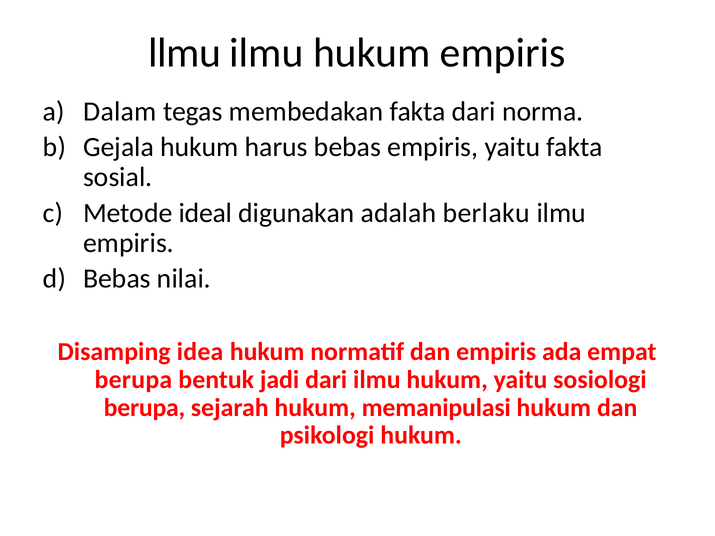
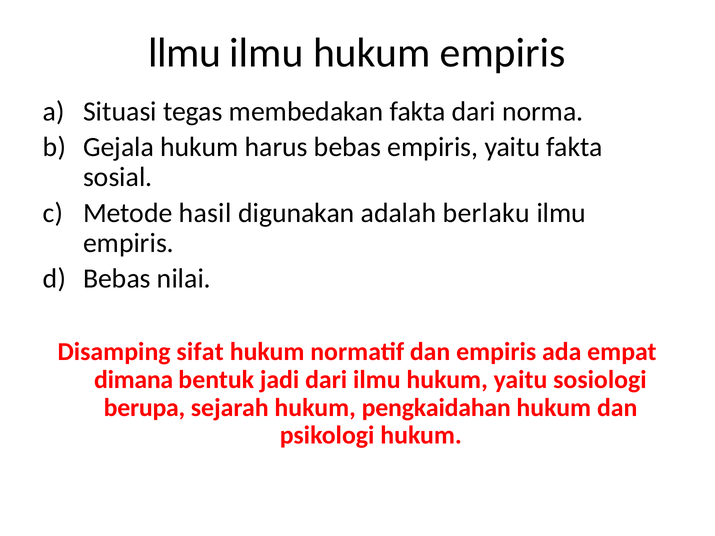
Dalam: Dalam -> Situasi (120, 112)
ideal: ideal -> hasil (205, 213)
idea: idea -> sifat (200, 352)
berupa: berupa -> dimana (134, 380)
memanipulasi: memanipulasi -> pengkaidahan (436, 408)
